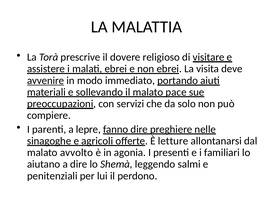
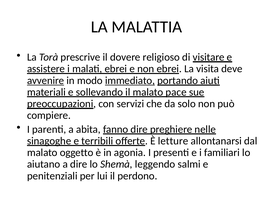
immediato underline: none -> present (130, 80)
lepre: lepre -> abita (88, 129)
agricoli: agricoli -> terribili (97, 141)
avvolto: avvolto -> oggetto (77, 152)
